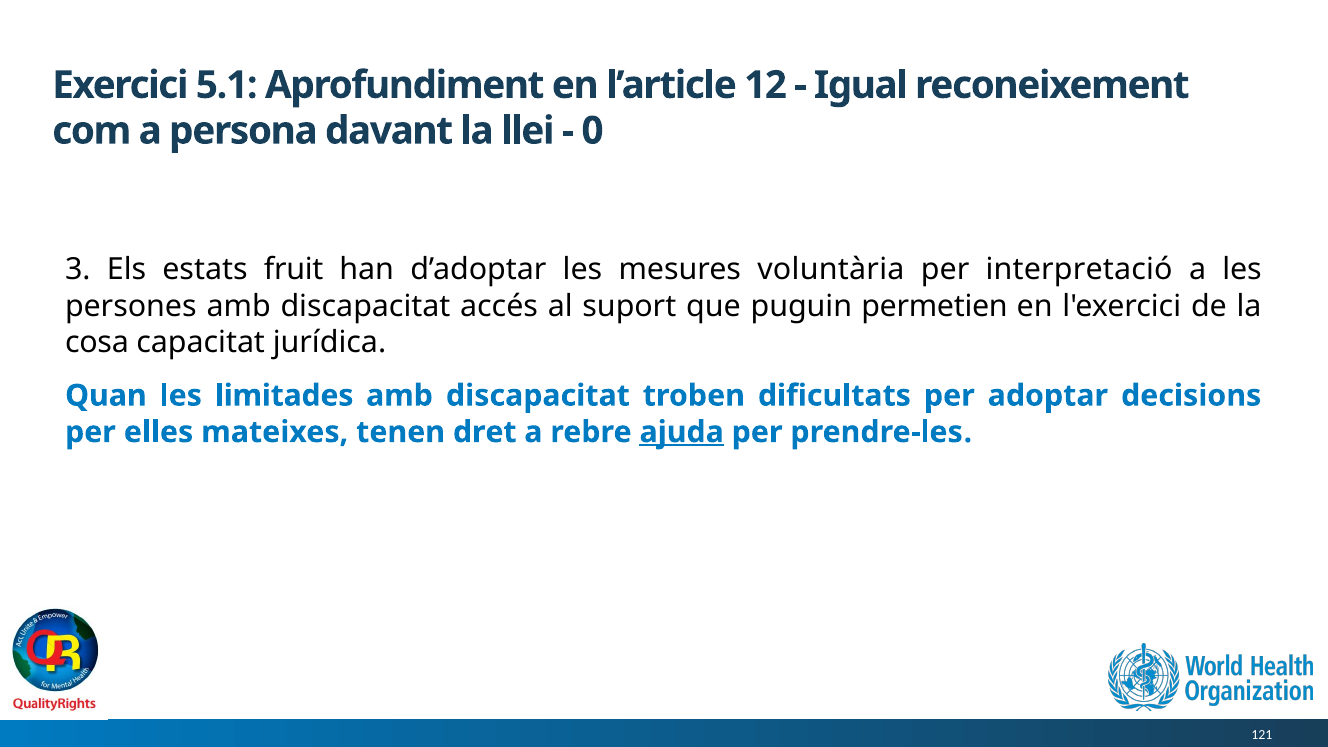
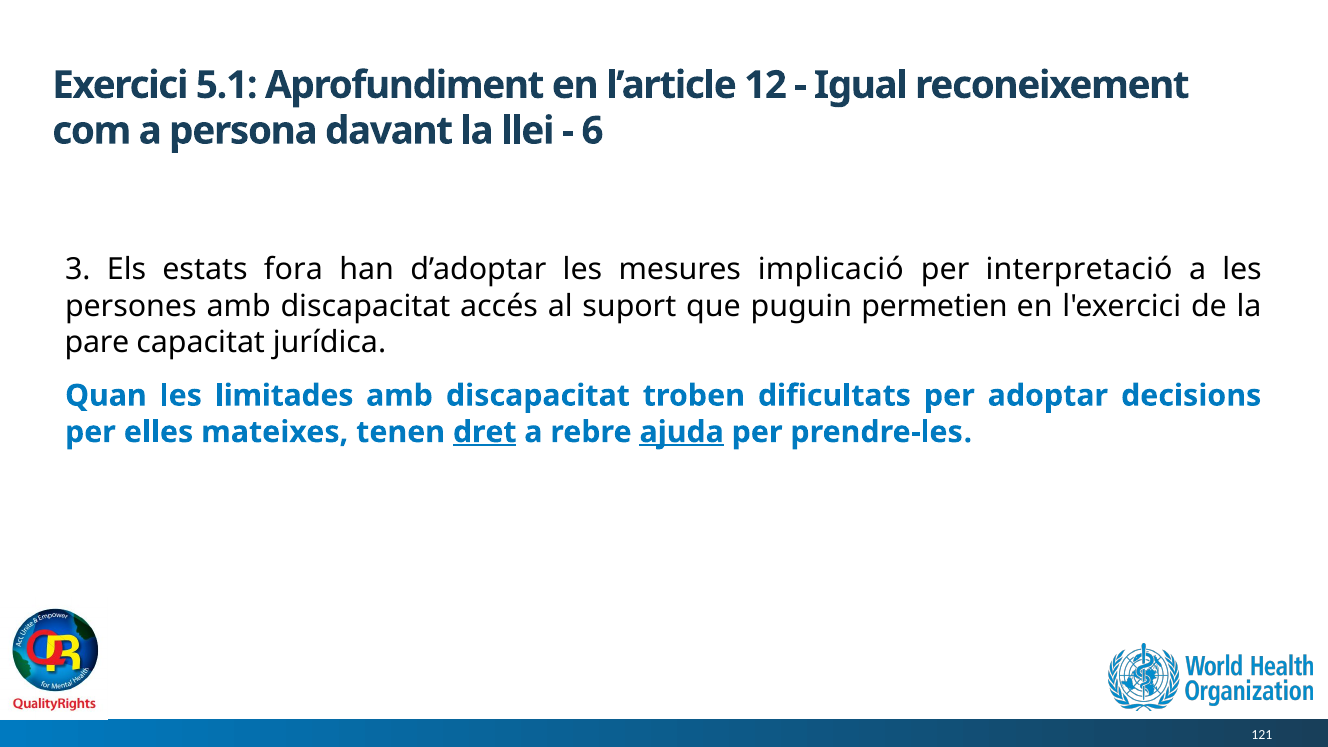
0: 0 -> 6 (593, 131)
fruit: fruit -> fora (293, 270)
voluntària: voluntària -> implicació (831, 270)
cosa: cosa -> pare (97, 343)
dret underline: none -> present (485, 432)
